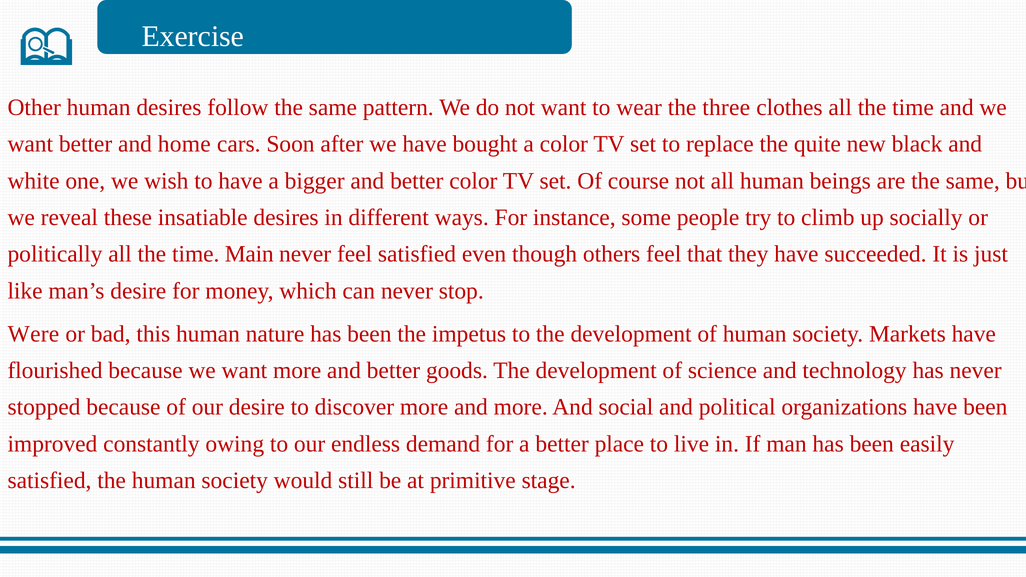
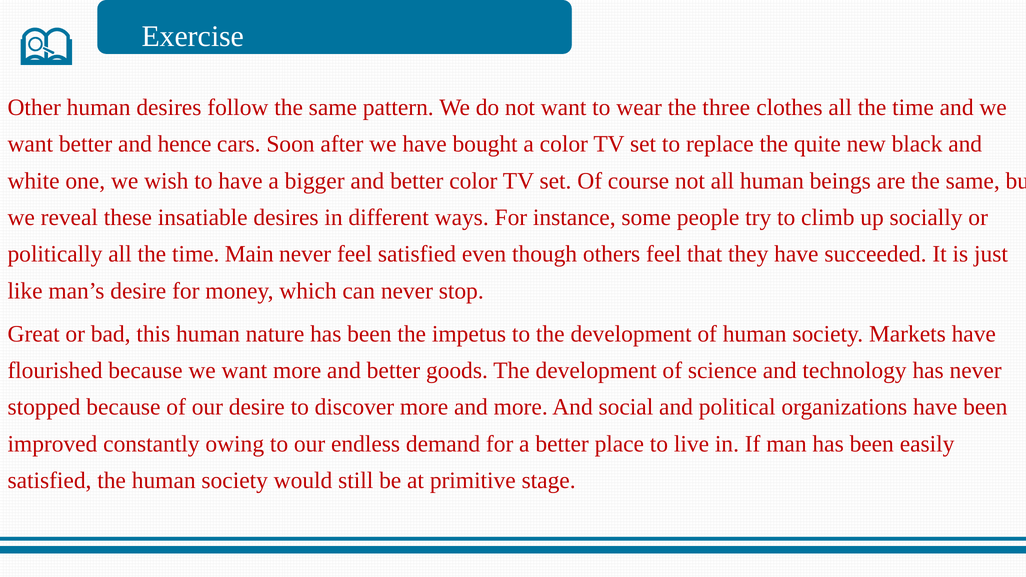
home: home -> hence (185, 144)
Were: Were -> Great (34, 334)
